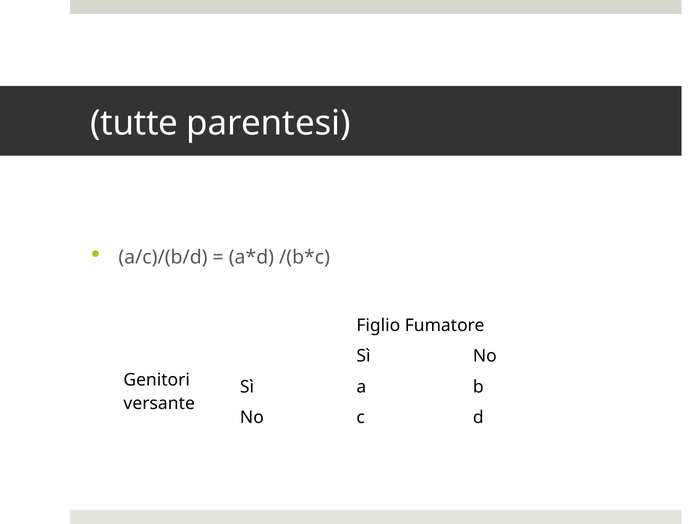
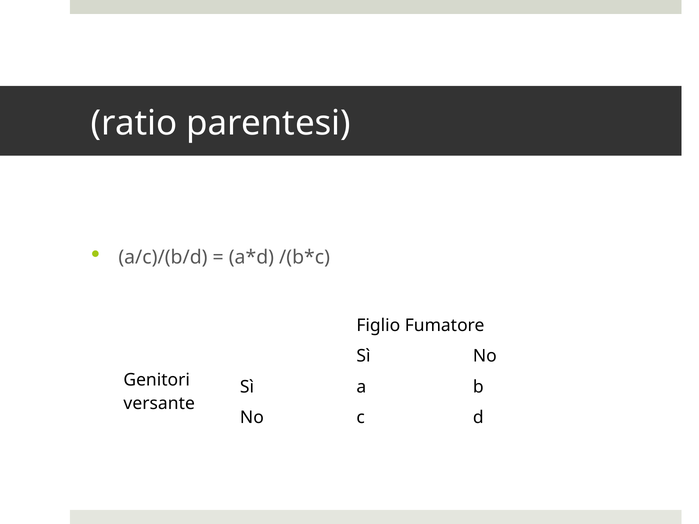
tutte: tutte -> ratio (134, 123)
